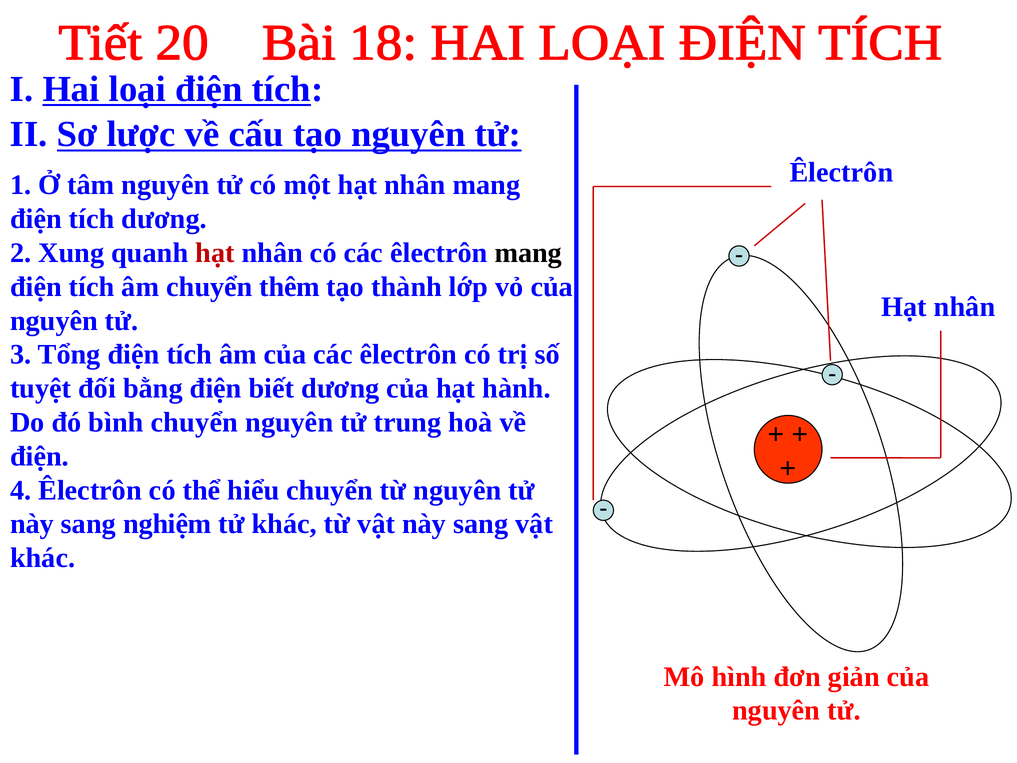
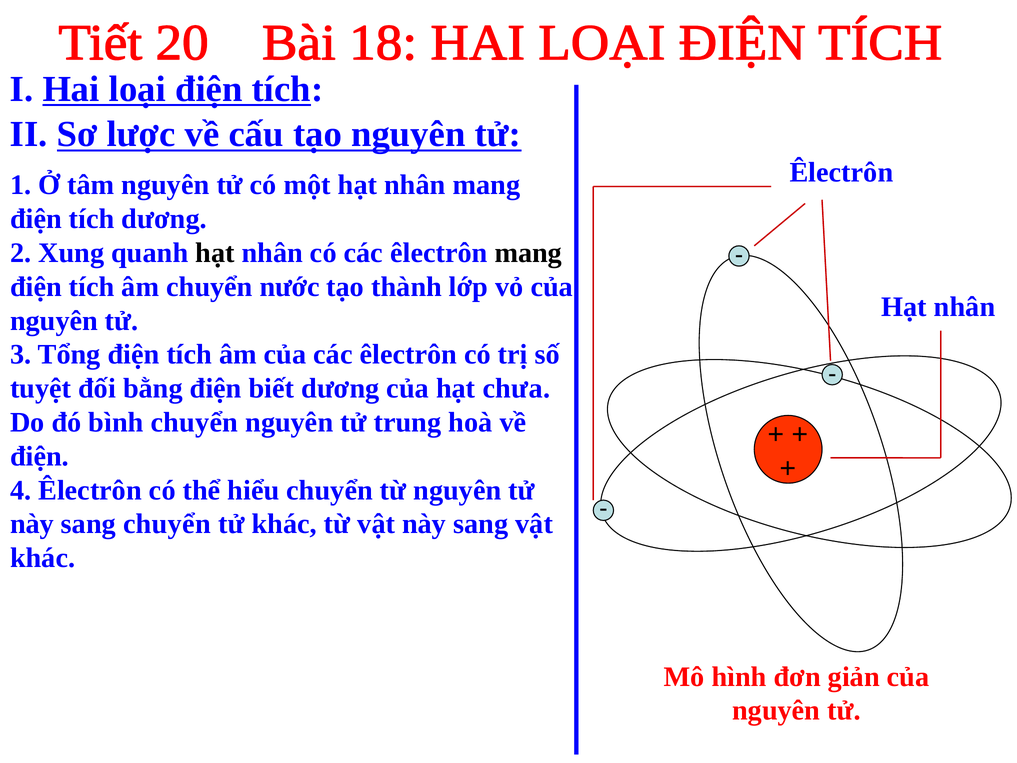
hạt colour: red -> black (215, 253)
thêm: thêm -> nước (290, 287)
hành: hành -> chưa (516, 388)
sang nghiệm: nghiệm -> chuyển (167, 524)
